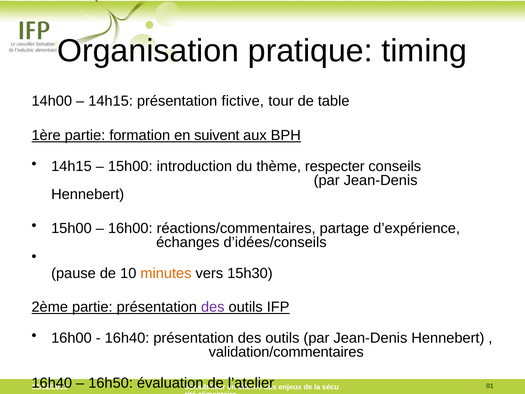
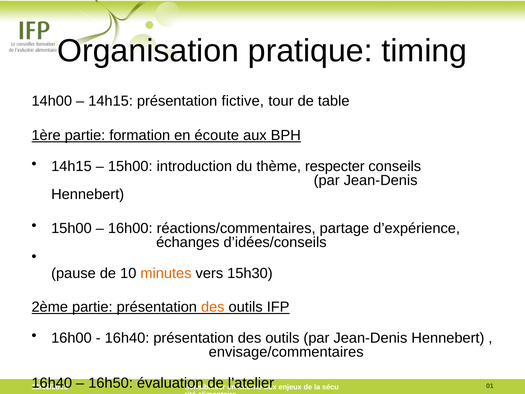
suivent: suivent -> écoute (217, 135)
des colour: purple -> orange (213, 307)
validation/commentaires: validation/commentaires -> envisage/commentaires (286, 352)
